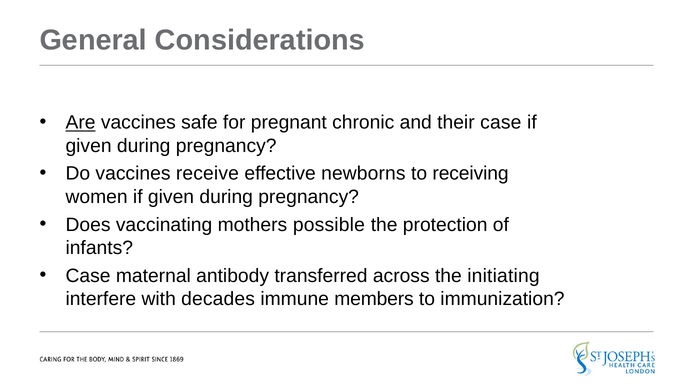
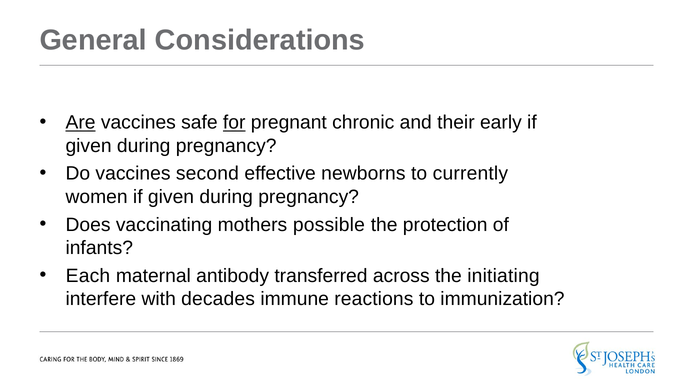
for underline: none -> present (234, 123)
their case: case -> early (501, 123)
receive: receive -> second (207, 174)
receiving: receiving -> currently (470, 174)
Case: Case -> Each (88, 276)
members: members -> reactions (374, 299)
